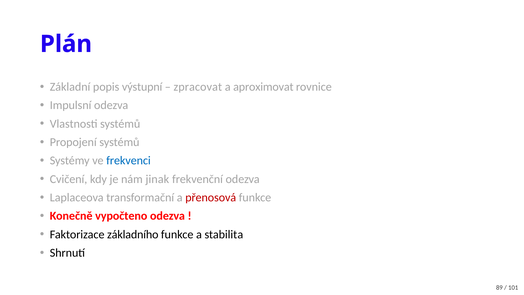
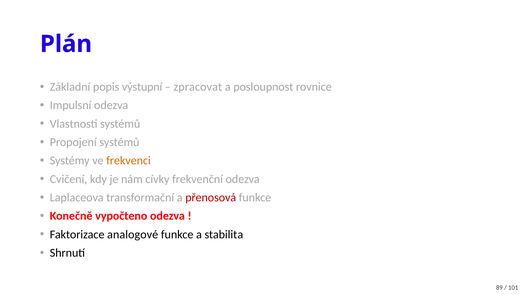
aproximovat: aproximovat -> posloupnost (263, 87)
frekvenci colour: blue -> orange (129, 161)
jinak: jinak -> cívky (157, 179)
základního: základního -> analogové (133, 234)
